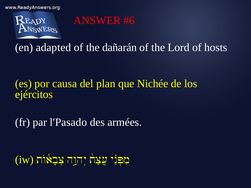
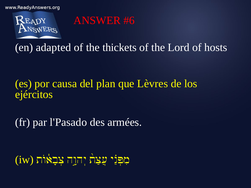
dañarán: dañarán -> thickets (120, 47)
Nichée: Nichée -> Lèvres (153, 84)
